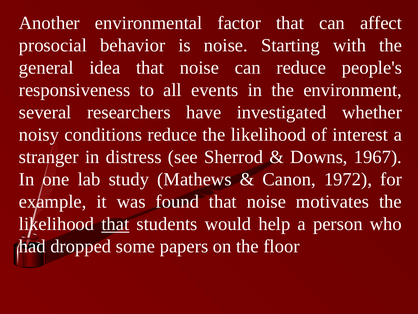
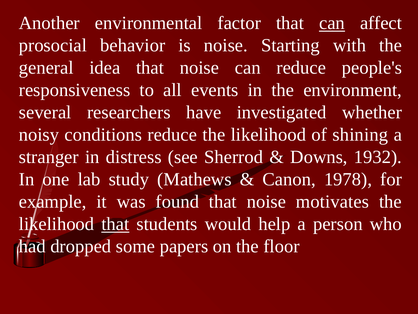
can underline: none -> present (332, 23)
interest: interest -> shining (360, 135)
1967: 1967 -> 1932 (378, 157)
1972: 1972 -> 1978 (348, 179)
